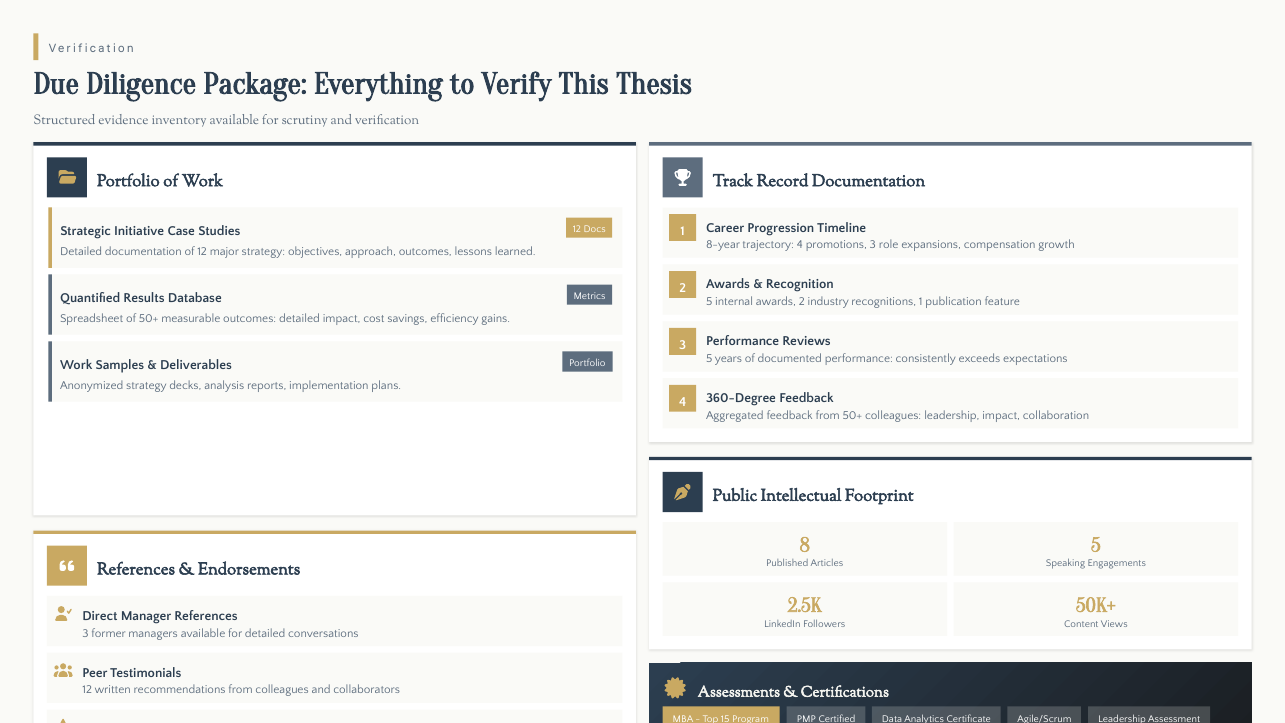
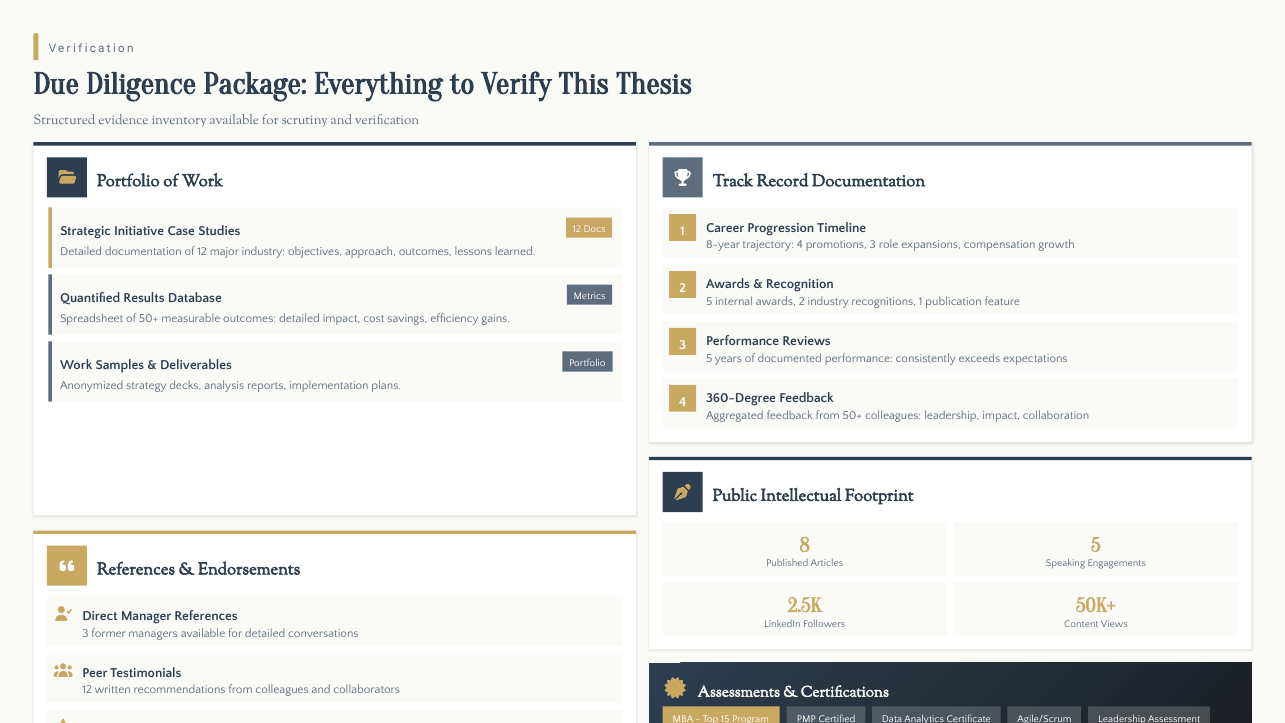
major strategy: strategy -> industry (263, 252)
